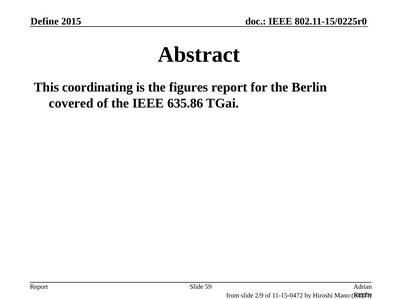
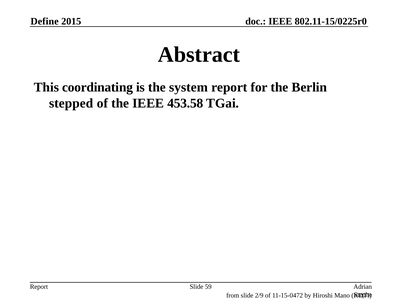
figures: figures -> system (189, 87)
covered: covered -> stepped (71, 103)
635.86: 635.86 -> 453.58 (185, 103)
